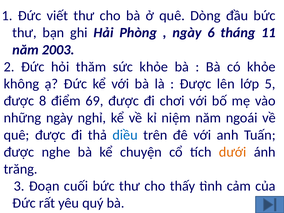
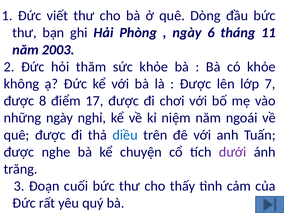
5: 5 -> 7 (270, 84)
69: 69 -> 17 (94, 101)
dưới colour: orange -> purple (233, 152)
